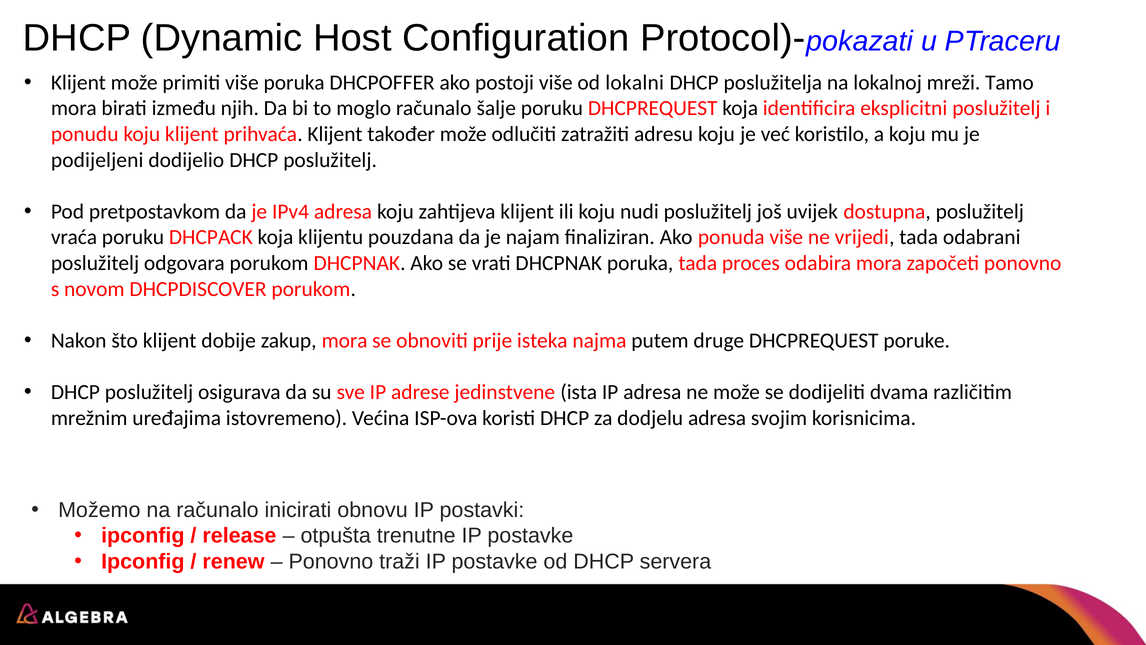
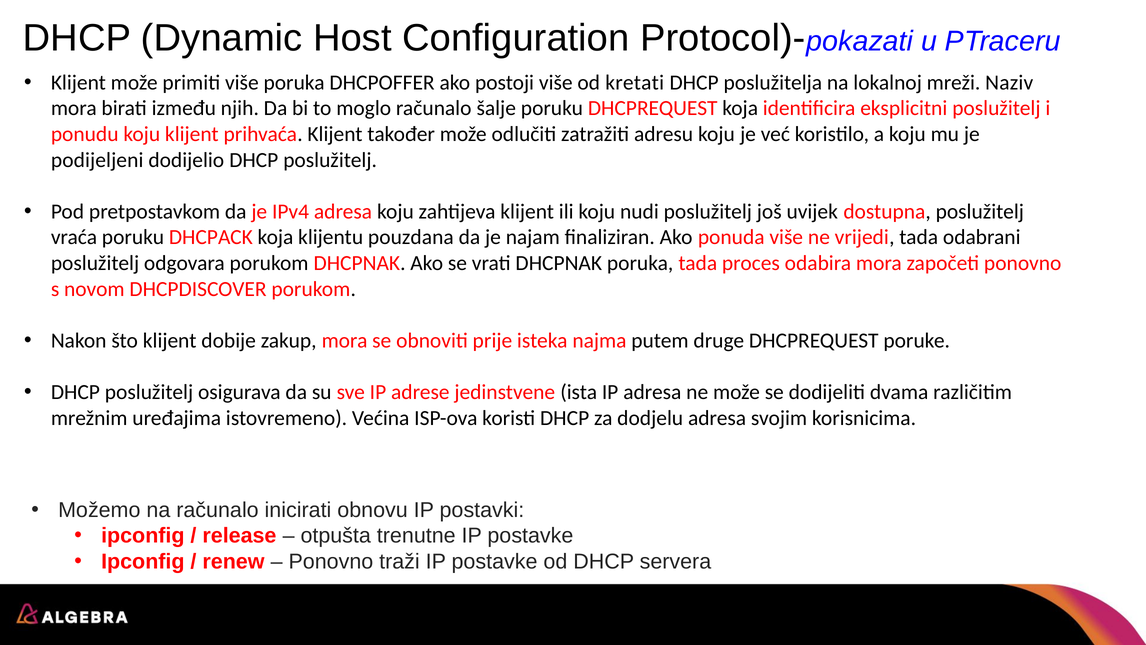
lokalni: lokalni -> kretati (635, 83)
Tamo: Tamo -> Naziv (1009, 83)
